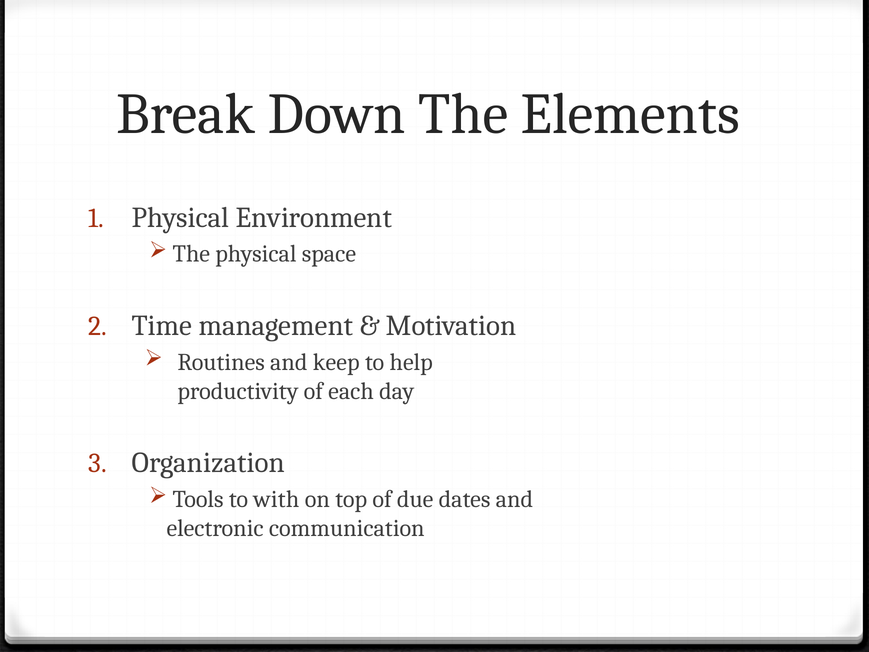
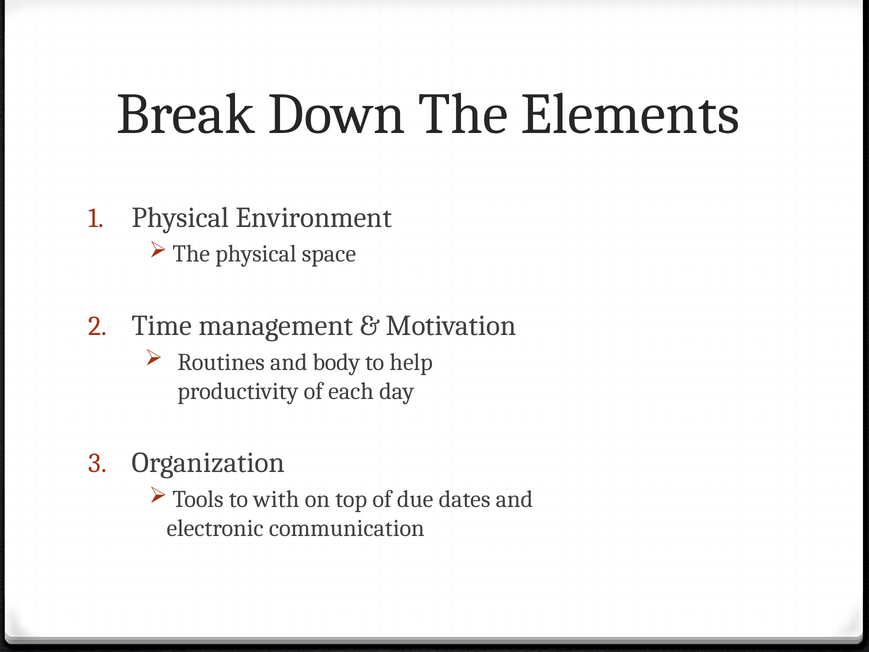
keep: keep -> body (336, 362)
